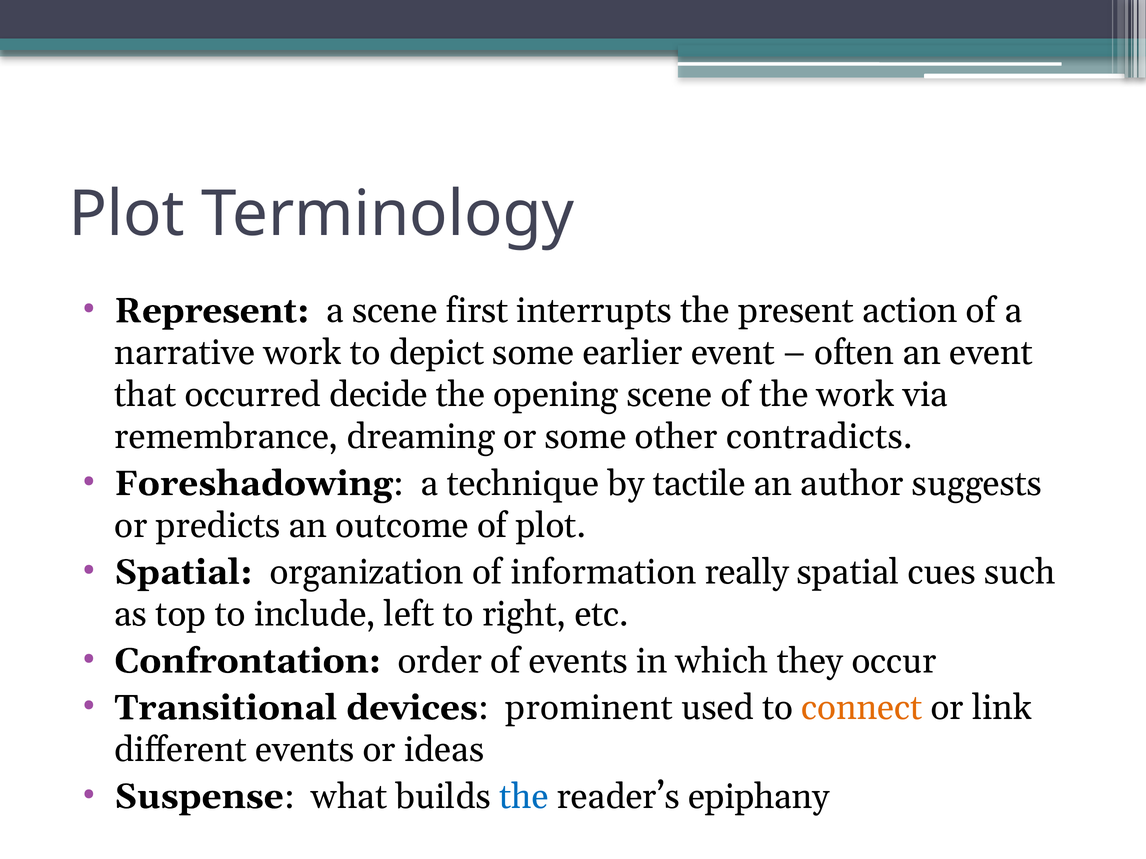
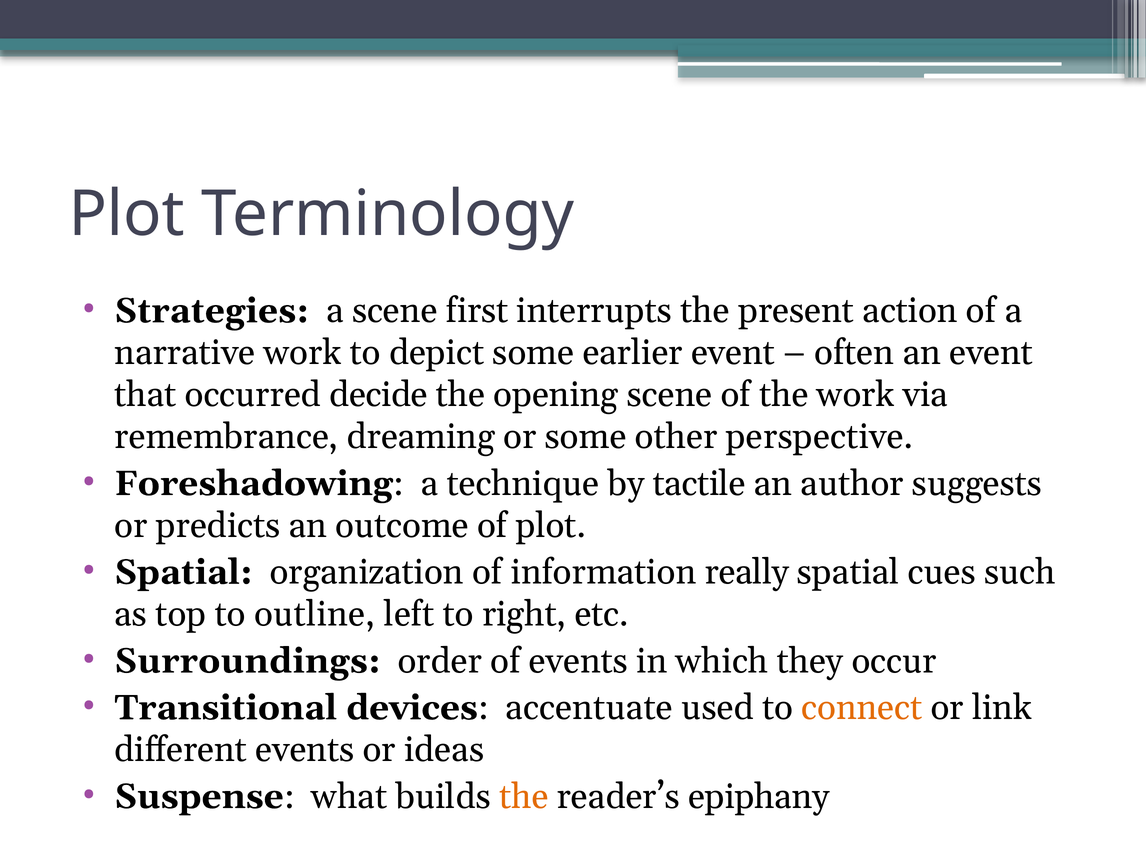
Represent: Represent -> Strategies (212, 311)
contradicts: contradicts -> perspective (819, 437)
include: include -> outline (315, 615)
Confrontation: Confrontation -> Surroundings (248, 661)
prominent: prominent -> accentuate (589, 708)
the colour: blue -> orange (524, 797)
